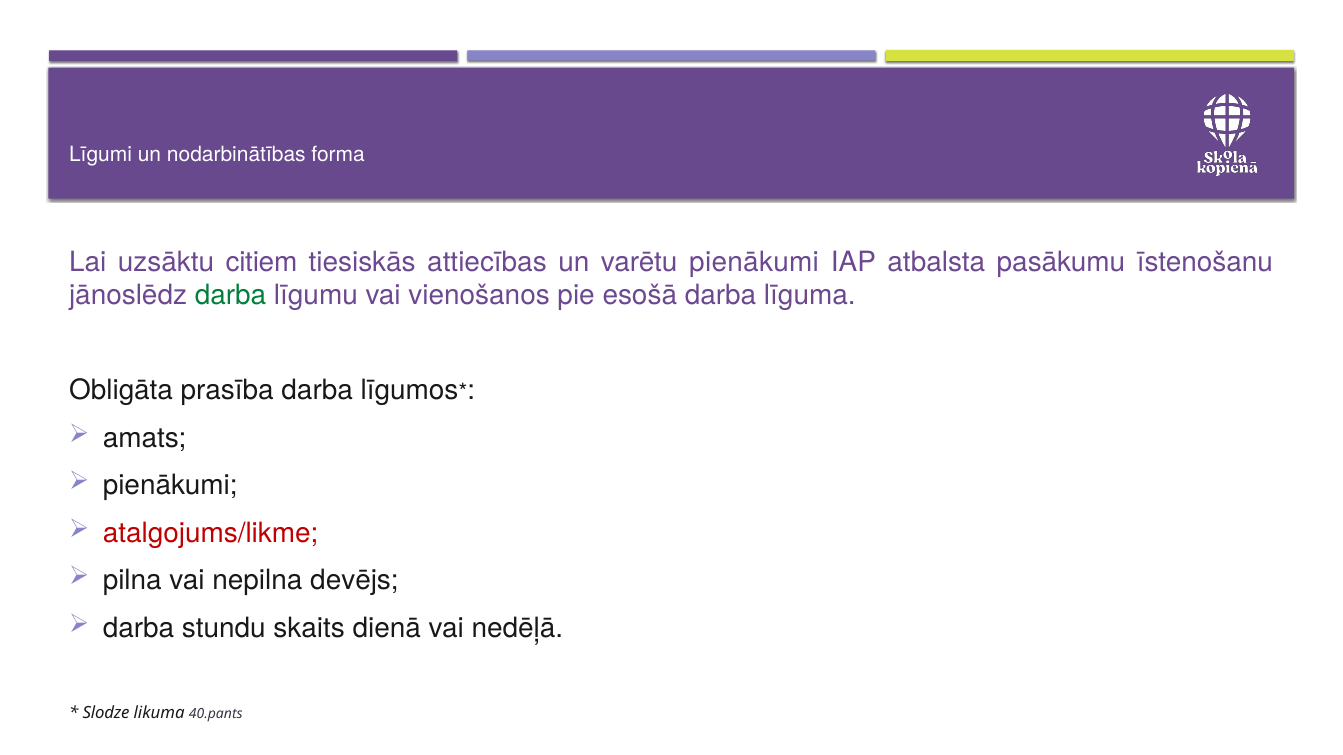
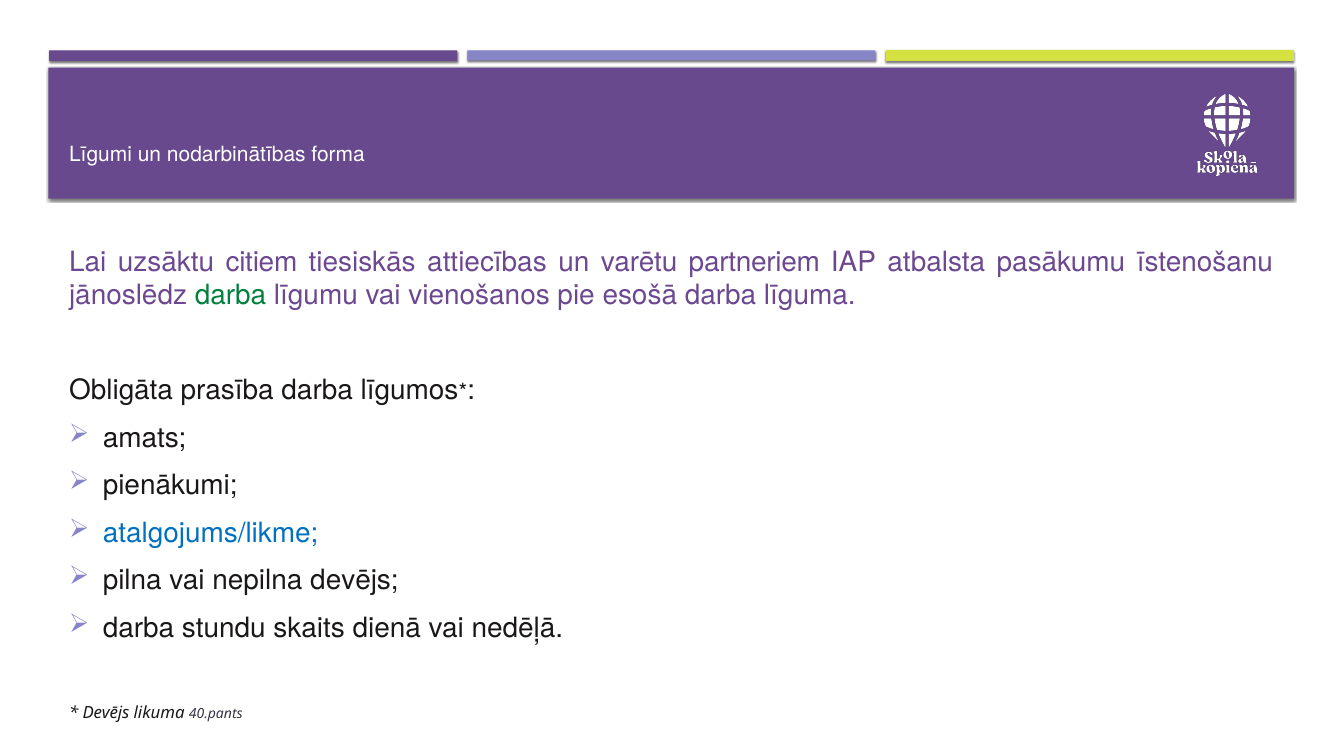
varētu pienākumi: pienākumi -> partneriem (754, 262)
atalgojums/likme colour: red -> blue (211, 533)
Slodze: Slodze -> Devējs (106, 714)
